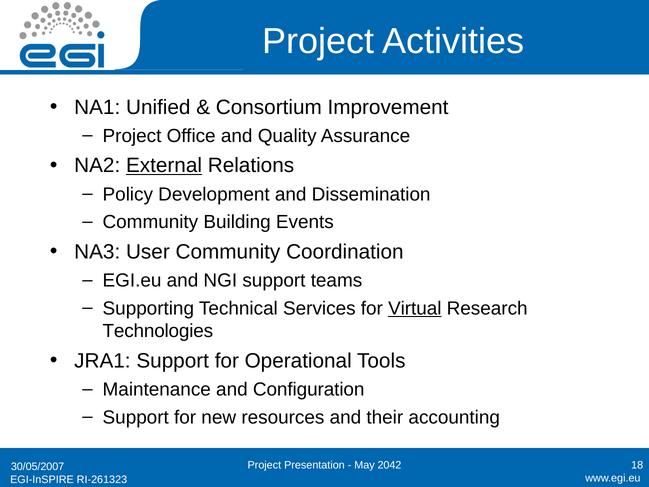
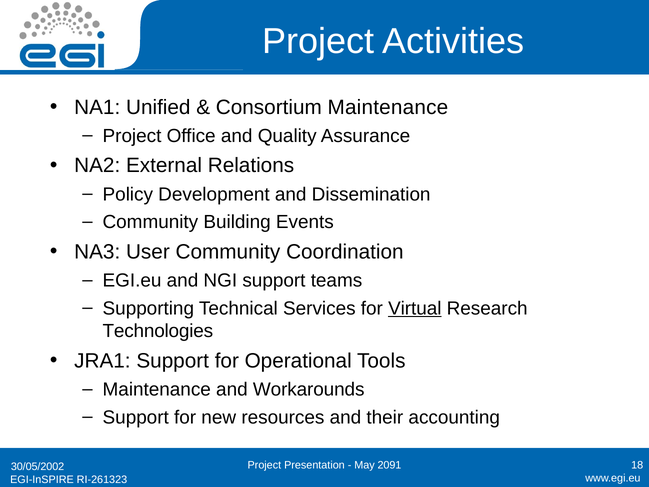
Consortium Improvement: Improvement -> Maintenance (388, 107)
External underline: present -> none (164, 166)
Configuration: Configuration -> Workarounds (309, 389)
30/05/2007: 30/05/2007 -> 30/05/2002 (38, 466)
2042: 2042 -> 2091 (389, 465)
